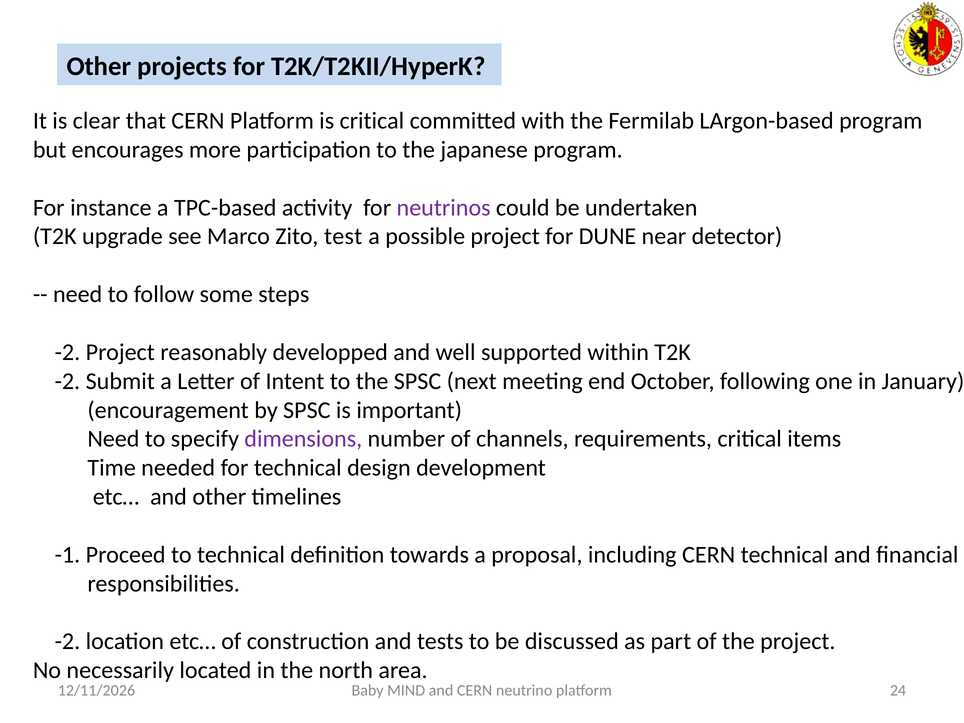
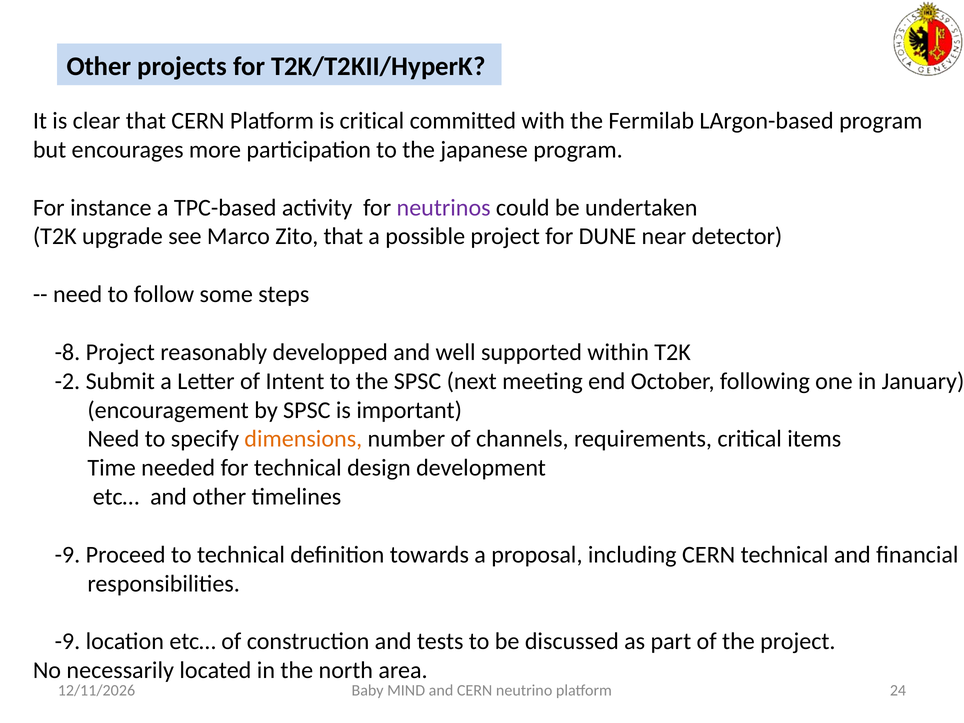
Zito test: test -> that (343, 237)
-2: -2 -> -8 (67, 352)
dimensions colour: purple -> orange (303, 439)
-1: -1 -> -9 (67, 555)
-2: -2 -> -9 (67, 641)
